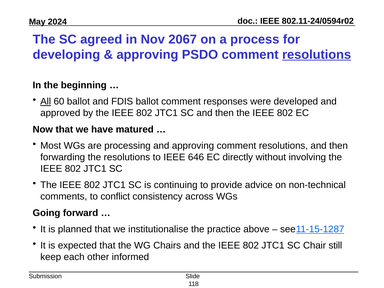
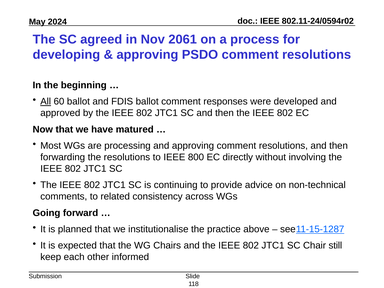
2067: 2067 -> 2061 (183, 39)
resolutions underline: present -> none (317, 55)
646: 646 -> 800 (196, 157)
conflict: conflict -> related (115, 197)
